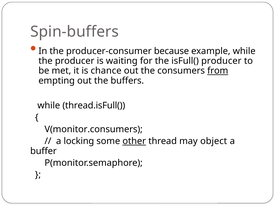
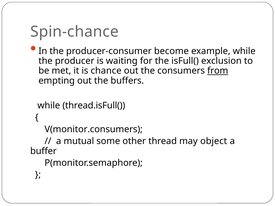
Spin-buffers: Spin-buffers -> Spin-chance (75, 32)
because: because -> become (171, 51)
isFull( producer: producer -> exclusion (221, 61)
locking: locking -> mutual (79, 141)
other underline: present -> none (134, 141)
